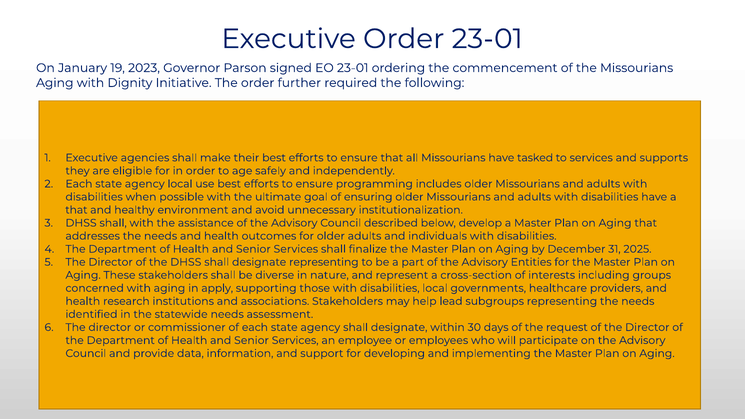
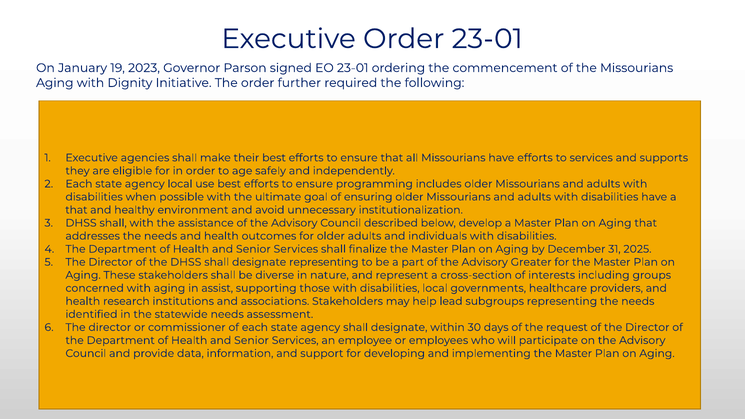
have tasked: tasked -> efforts (535, 158)
Entities: Entities -> Greater (531, 262)
apply: apply -> assist (217, 288)
